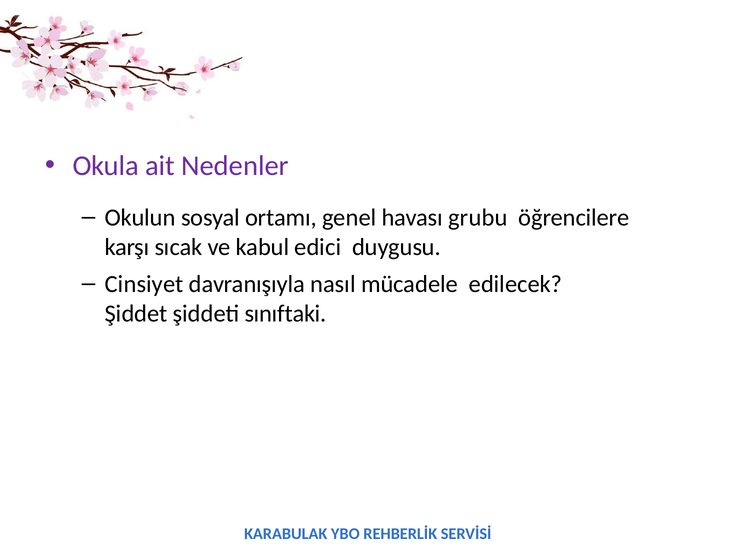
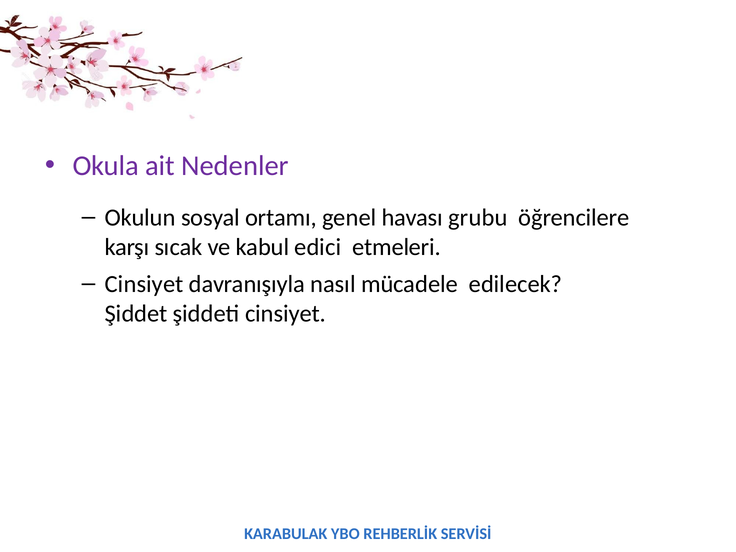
duygusu: duygusu -> etmeleri (397, 247)
şiddeti sınıftaki: sınıftaki -> cinsiyet (285, 314)
